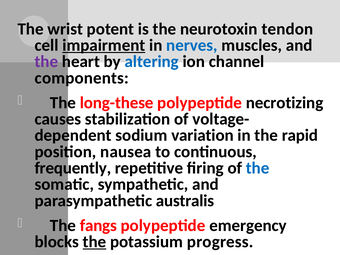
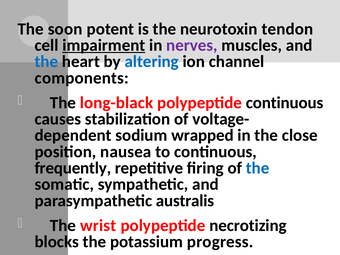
wrist: wrist -> soon (65, 29)
nerves colour: blue -> purple (192, 45)
the colour: purple -> blue (46, 62)
long-these: long-these -> long-black (117, 103)
polypeptide necrotizing: necrotizing -> continuous (285, 103)
variation: variation -> wrapped (202, 135)
rapid: rapid -> close (300, 135)
fangs: fangs -> wrist (98, 225)
emergency: emergency -> necrotizing (248, 225)
the underline: present -> none (94, 242)
